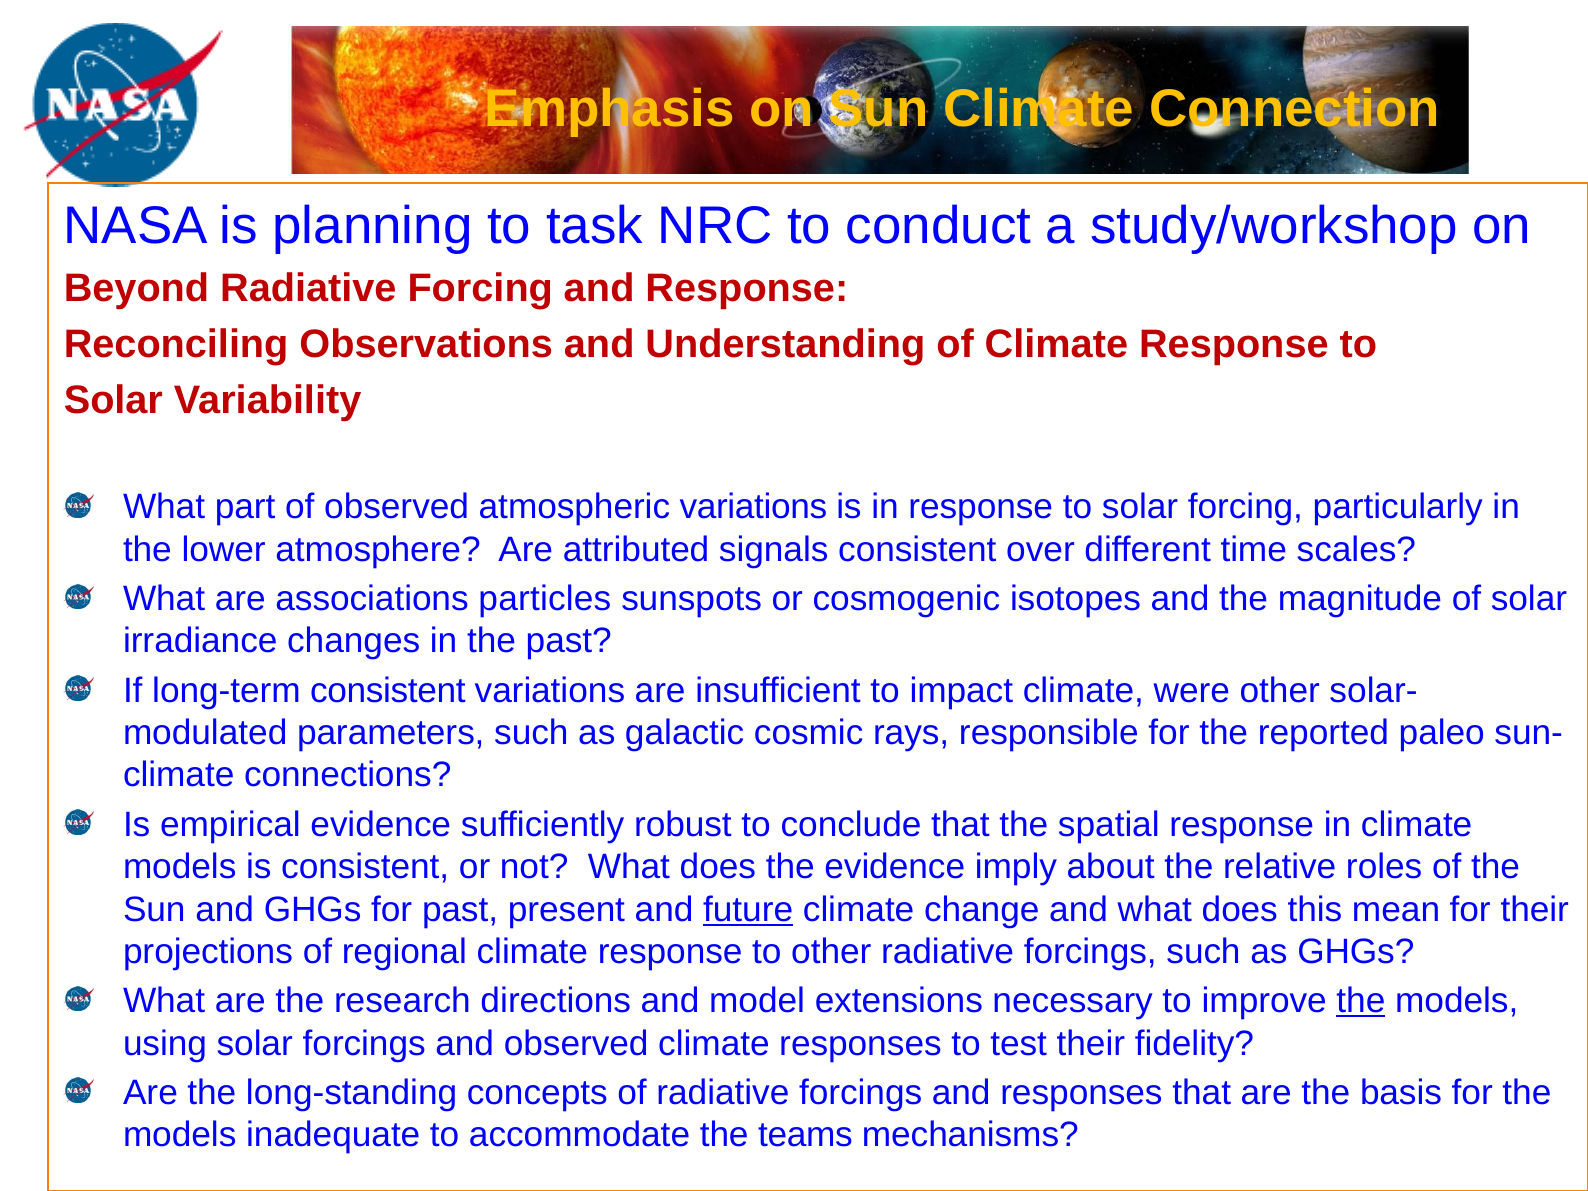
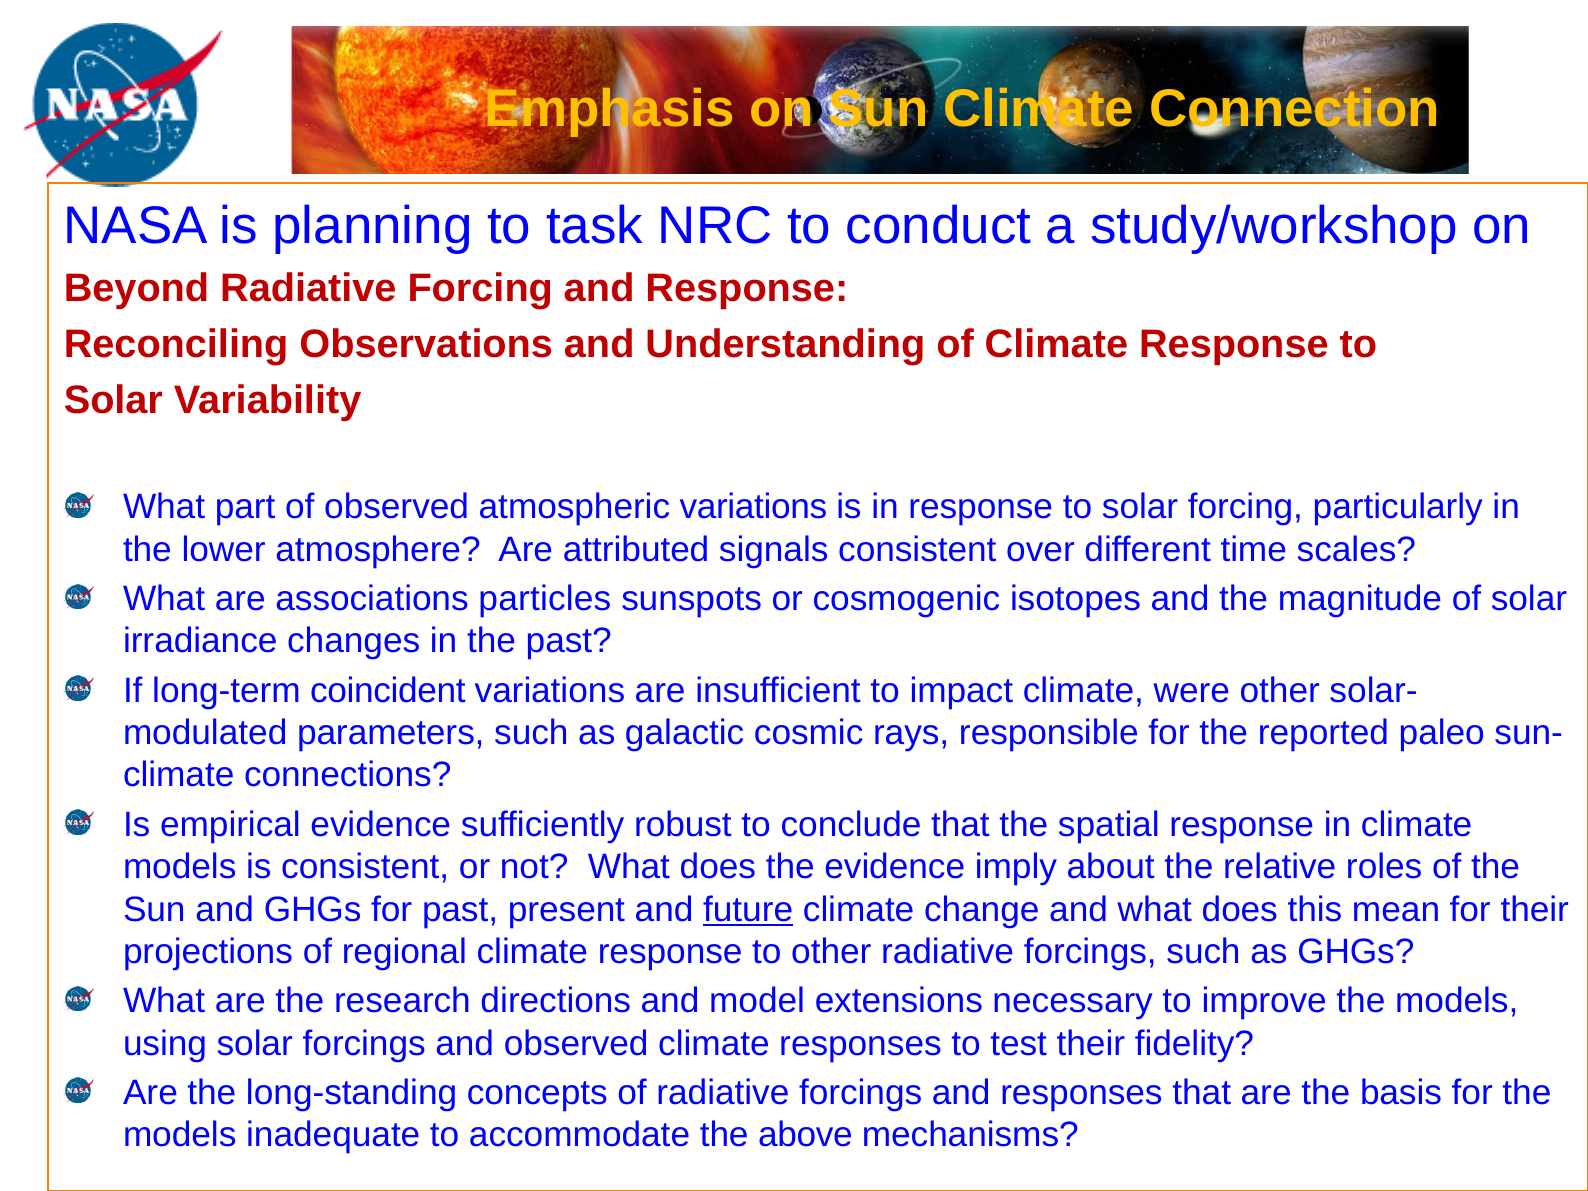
long-term consistent: consistent -> coincident (388, 691)
the underline: present -> none (1361, 1001)
teams: teams -> above (805, 1135)
